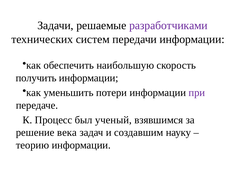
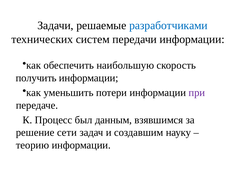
разработчиками colour: purple -> blue (168, 25)
ученый: ученый -> данным (113, 120)
века: века -> сети (67, 133)
